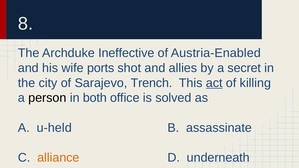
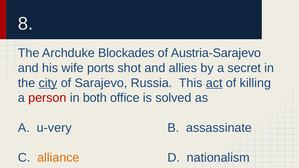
Ineffective: Ineffective -> Blockades (126, 53)
Austria-Enabled: Austria-Enabled -> Austria-Sarajevo (216, 53)
city underline: none -> present (48, 83)
Trench: Trench -> Russia (151, 83)
person colour: black -> red (47, 98)
u-held: u-held -> u-very (54, 128)
underneath: underneath -> nationalism (218, 158)
